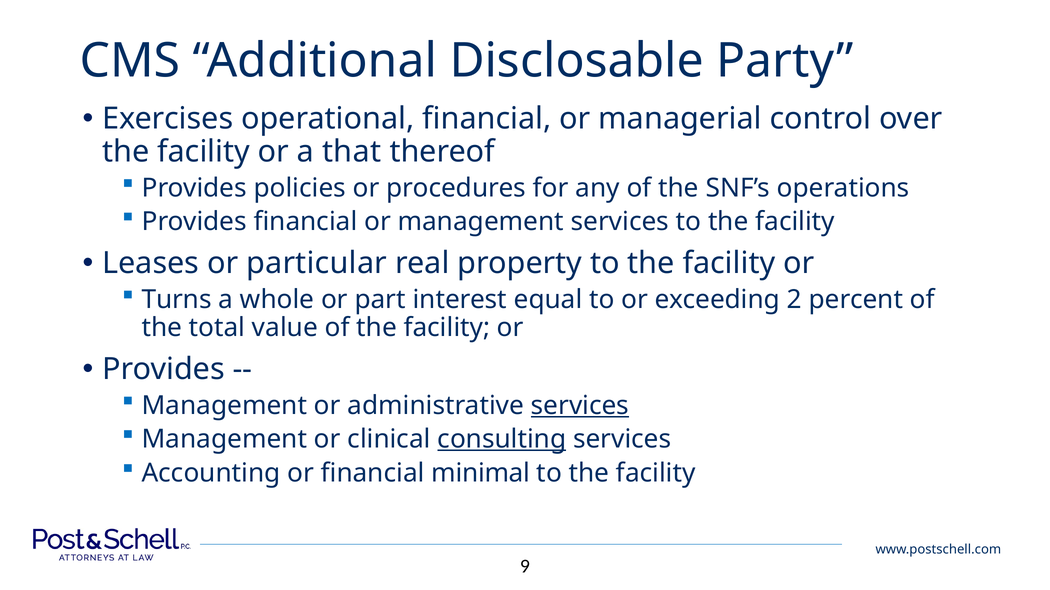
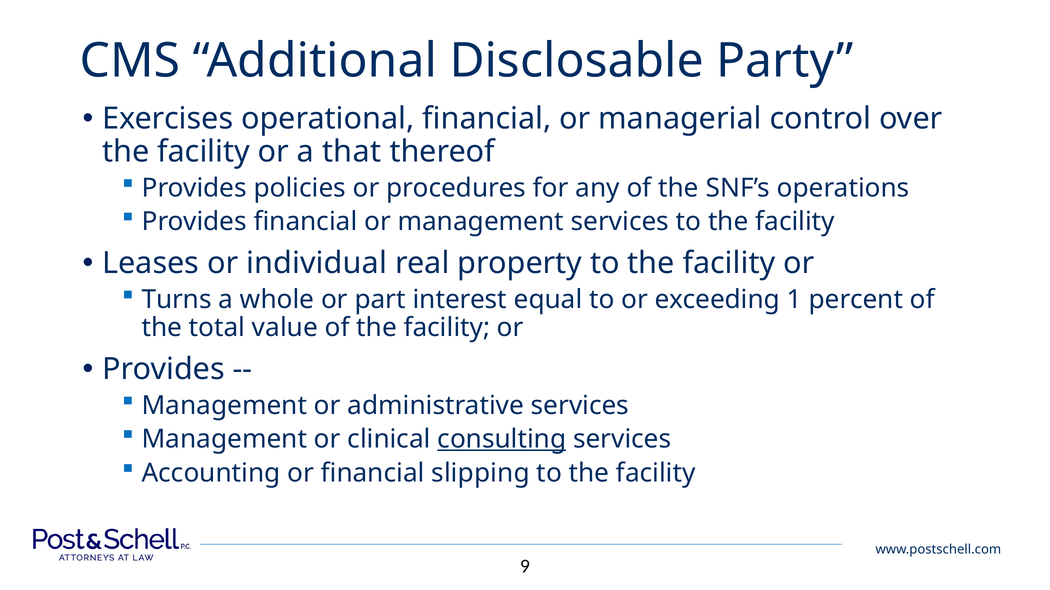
particular: particular -> individual (317, 263)
2: 2 -> 1 (794, 300)
services underline: present -> none (580, 406)
minimal: minimal -> slipping (481, 473)
